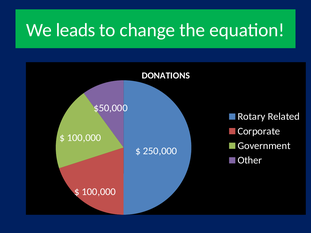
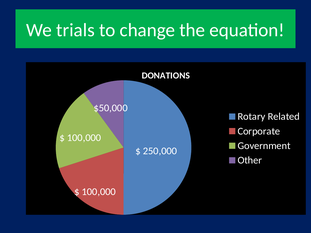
leads: leads -> trials (75, 30)
